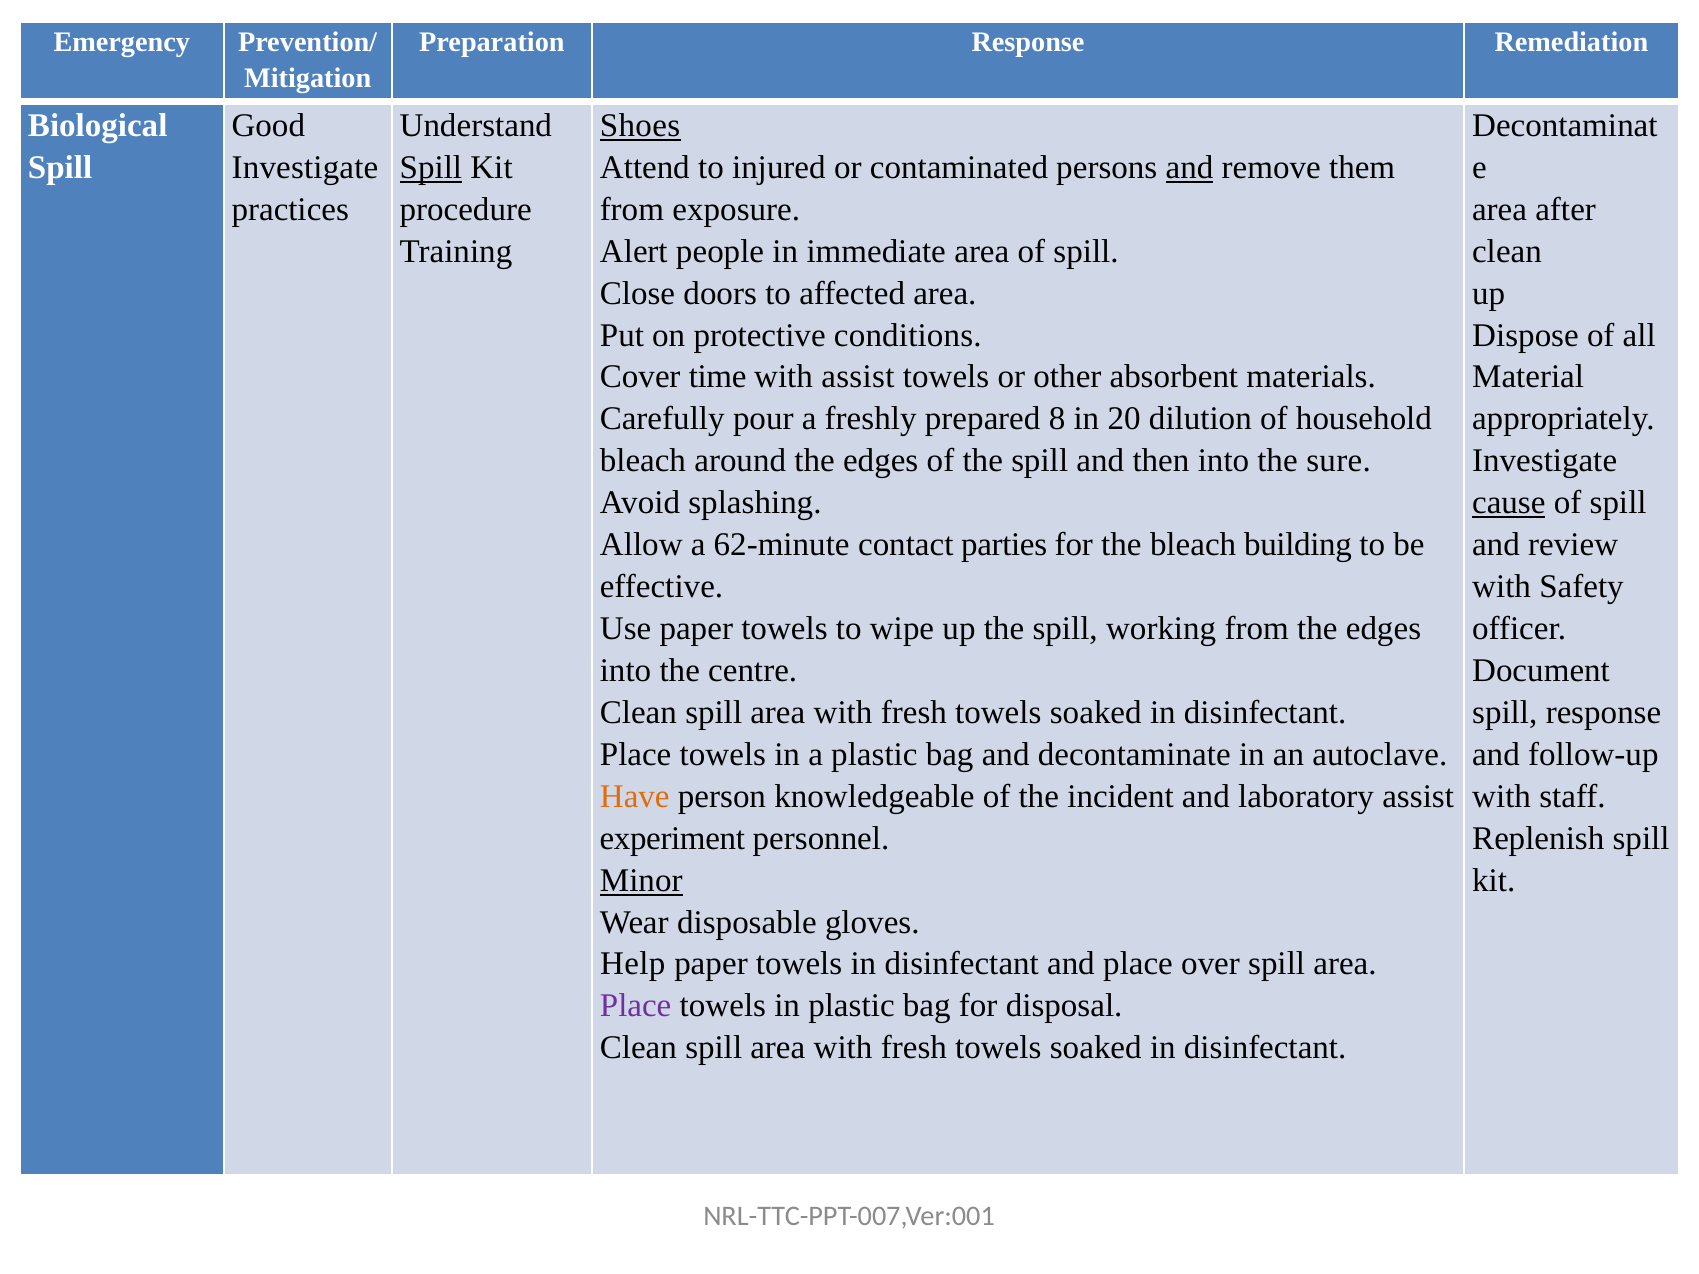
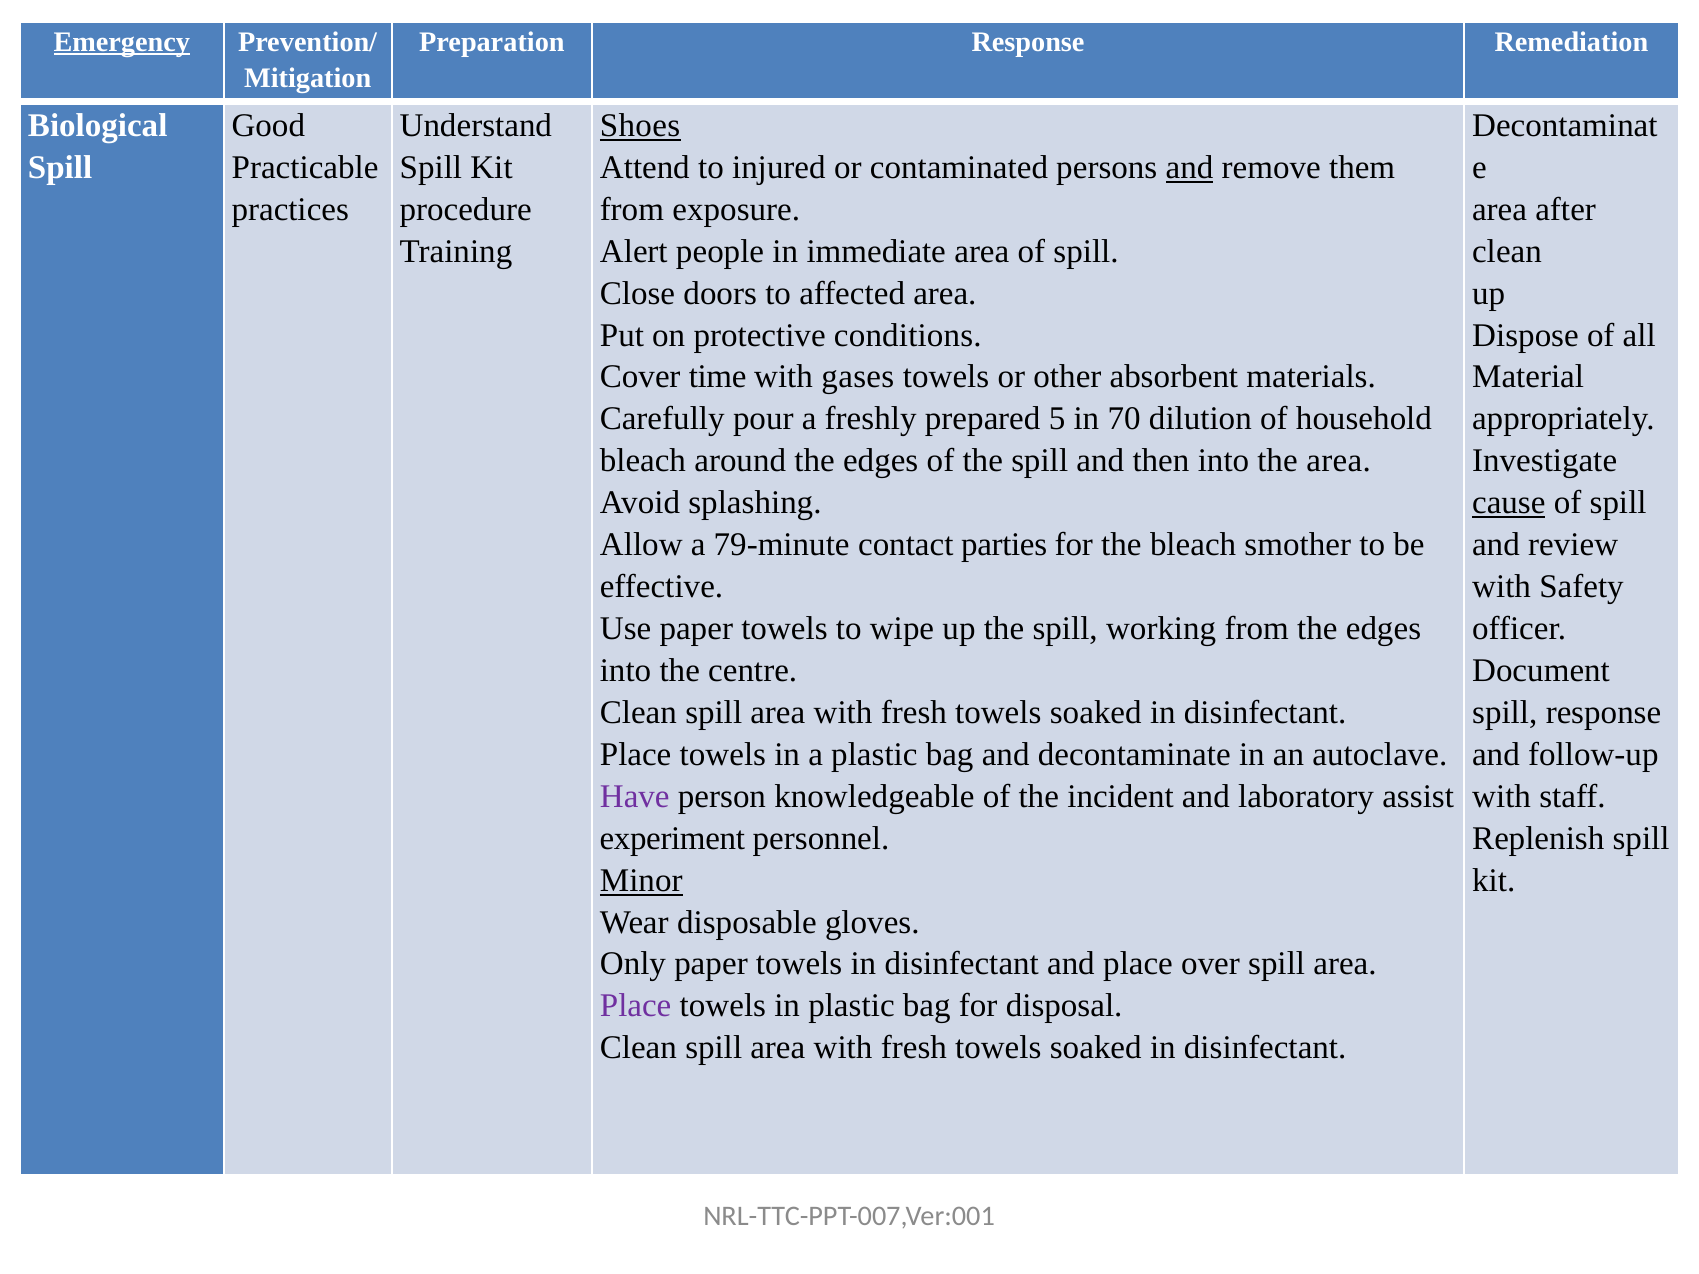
Emergency underline: none -> present (122, 42)
Investigate: Investigate -> Practicable (305, 167)
Spill underline: present -> none (431, 167)
with assist: assist -> gases (858, 377)
8: 8 -> 5 (1057, 419)
20: 20 -> 70 (1124, 419)
the sure: sure -> area (1339, 461)
62-minute: 62-minute -> 79-minute (782, 545)
building: building -> smother (1298, 545)
Have colour: orange -> purple (635, 797)
Help: Help -> Only (633, 964)
